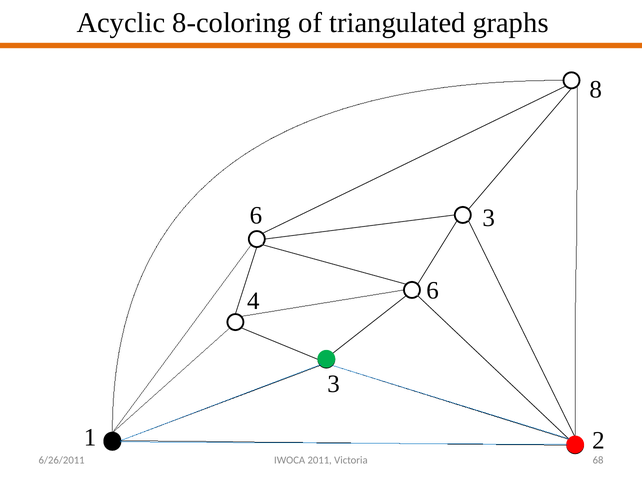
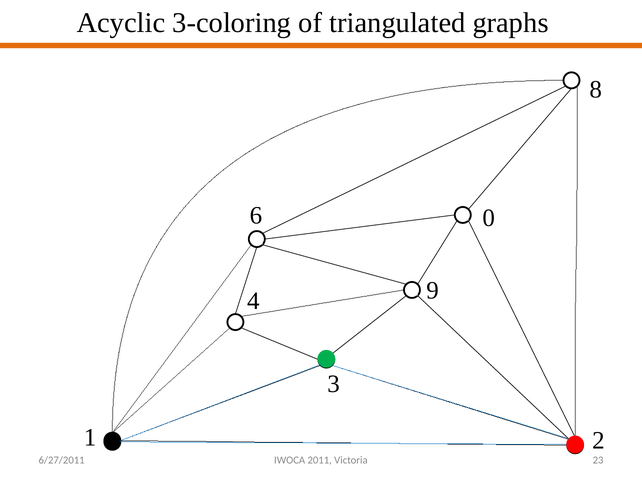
8-coloring: 8-coloring -> 3-coloring (232, 23)
6 3: 3 -> 0 (489, 218)
4 6: 6 -> 9 (433, 290)
68: 68 -> 23 (598, 460)
6/26/2011: 6/26/2011 -> 6/27/2011 (62, 460)
